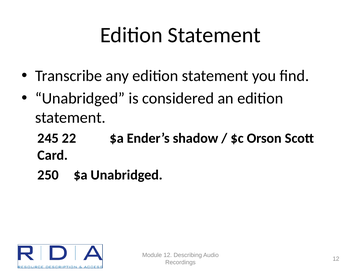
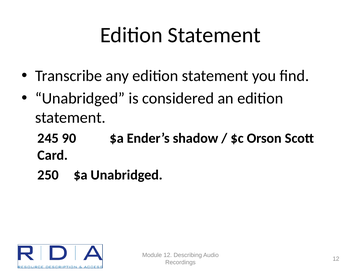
22: 22 -> 90 (69, 138)
